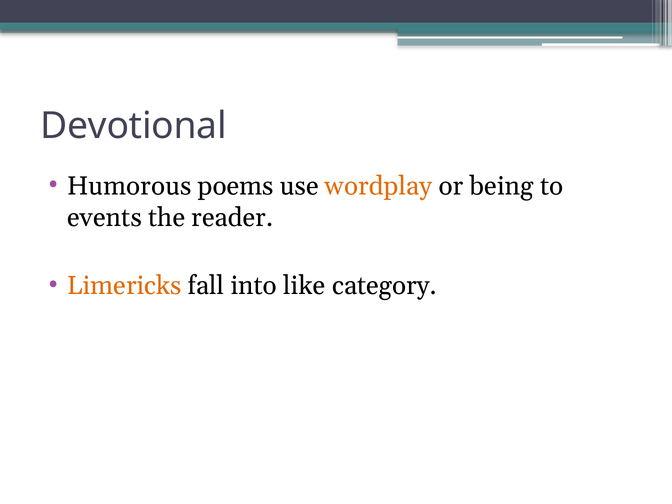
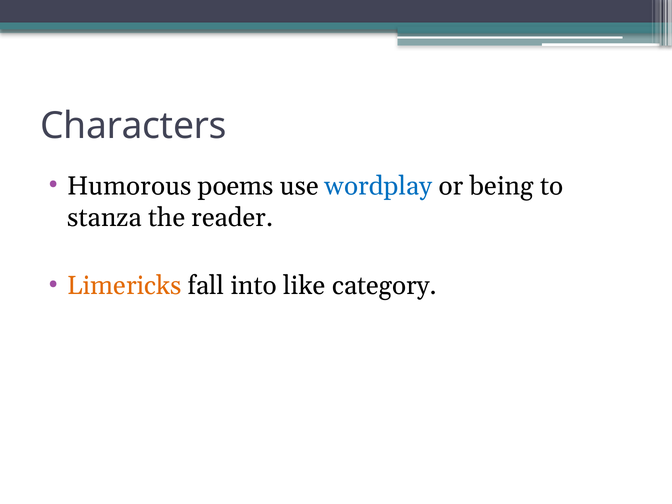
Devotional: Devotional -> Characters (133, 126)
wordplay colour: orange -> blue (379, 186)
events: events -> stanza (104, 217)
